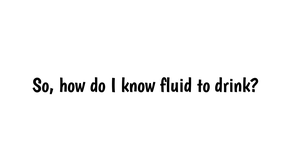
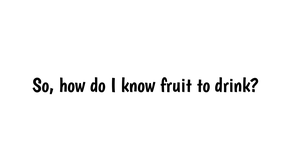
fluid: fluid -> fruit (176, 85)
